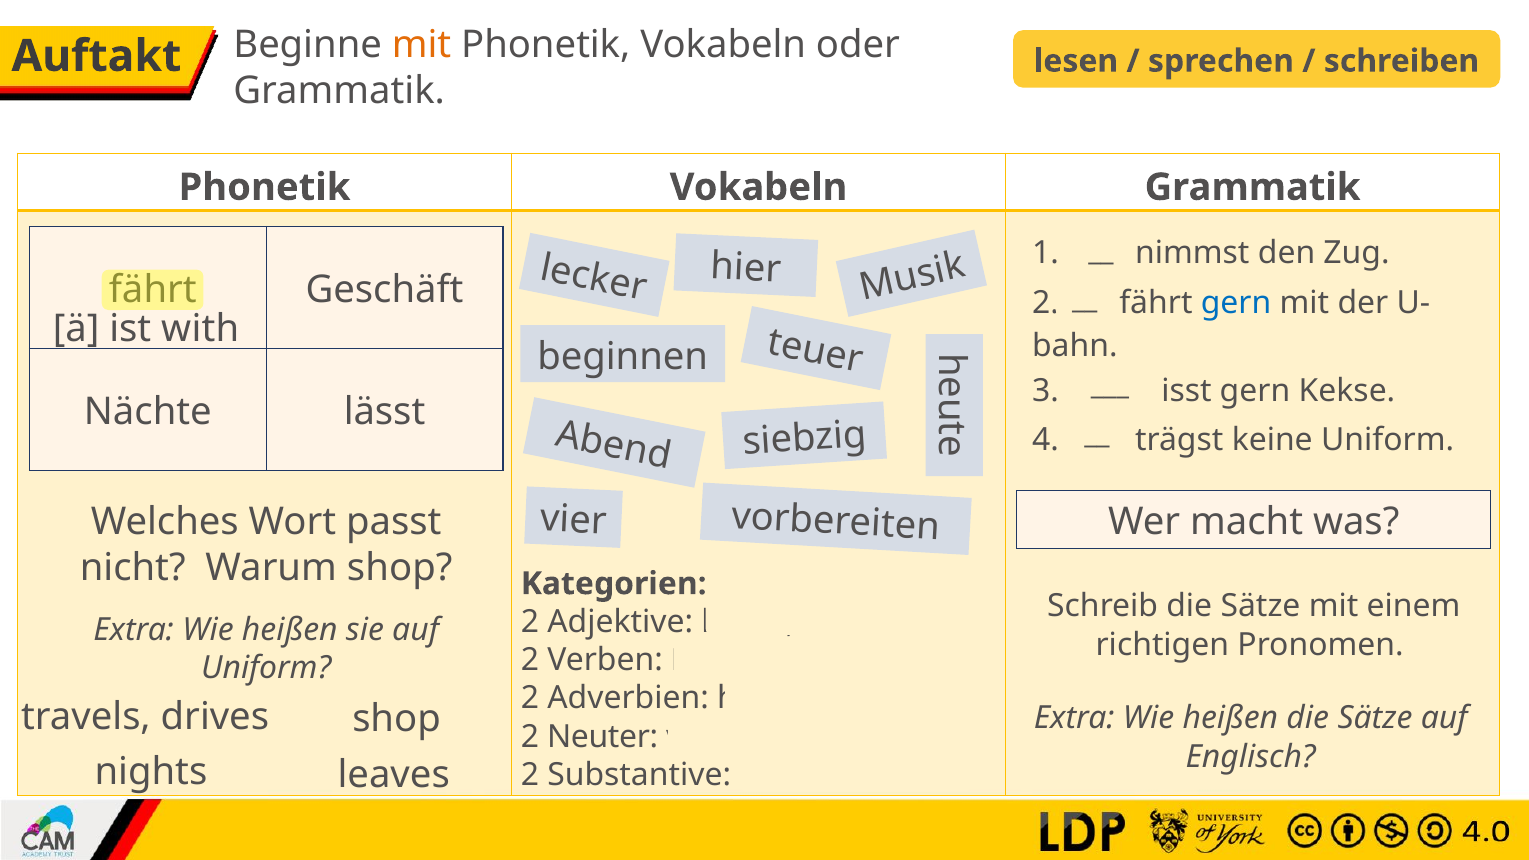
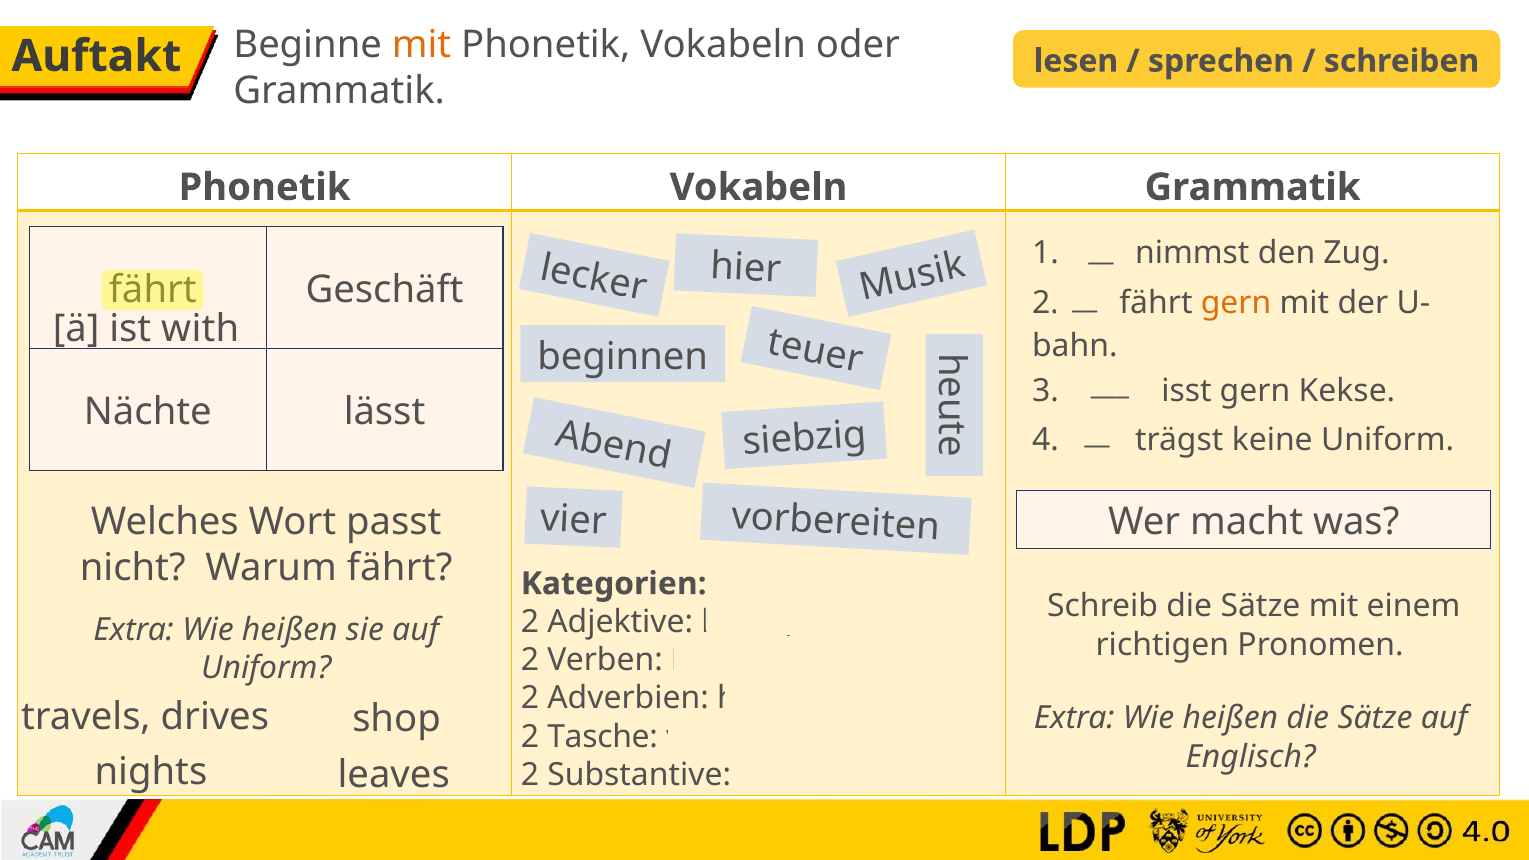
gern colour: blue -> orange (1236, 303)
Warum shop: shop -> fährt (400, 568)
Neuter: Neuter -> Tasche (603, 737)
